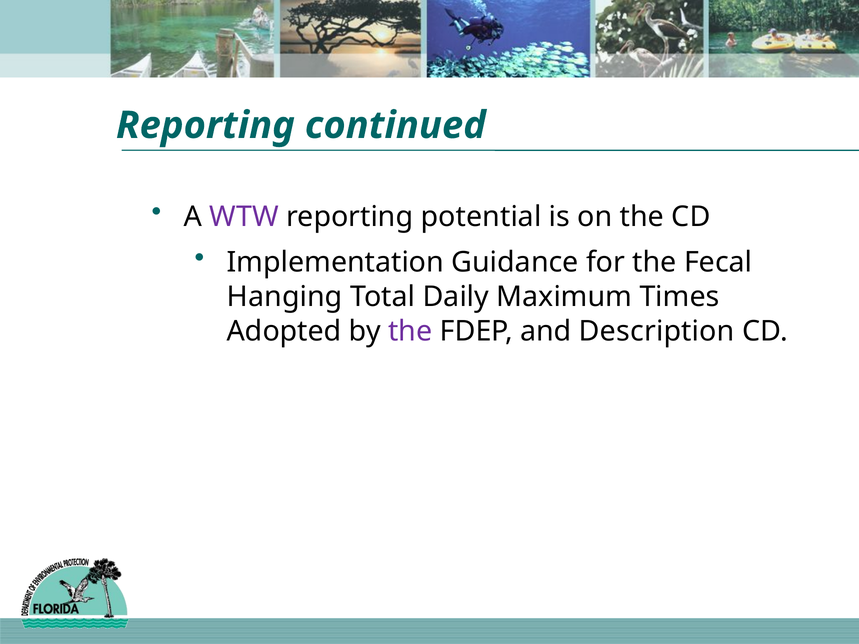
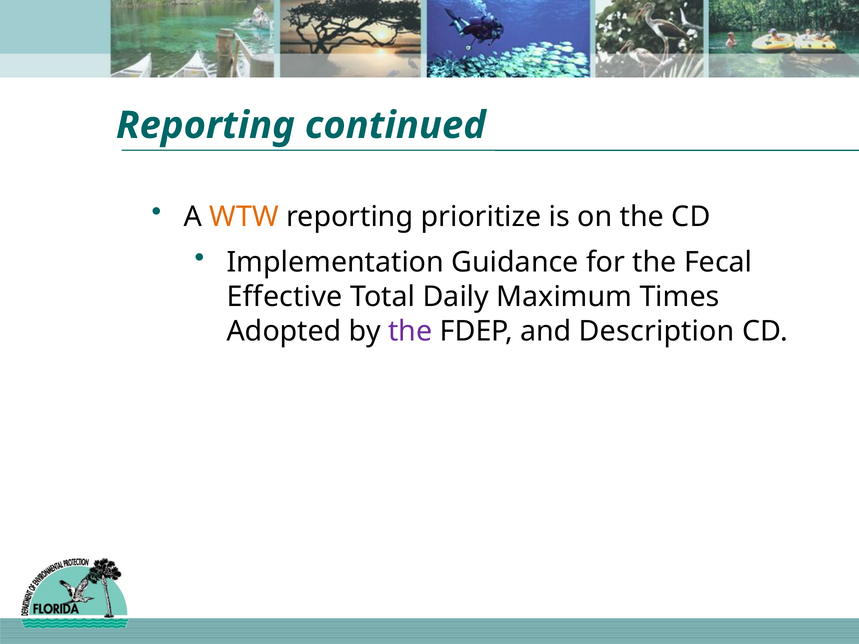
WTW colour: purple -> orange (244, 217)
potential: potential -> prioritize (481, 217)
Hanging: Hanging -> Effective (285, 297)
